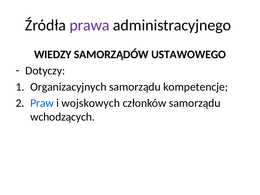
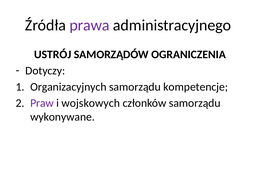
WIEDZY: WIEDZY -> USTRÓJ (53, 55)
USTAWOWEGO: USTAWOWEGO -> OGRANICZENIA (189, 55)
Praw colour: blue -> purple (42, 103)
wchodzących: wchodzących -> wykonywane (62, 117)
